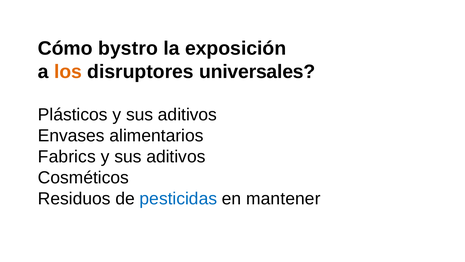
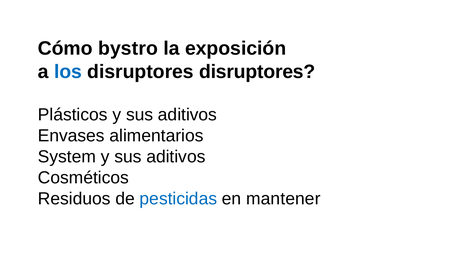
los colour: orange -> blue (68, 72)
disruptores universales: universales -> disruptores (257, 72)
Fabrics: Fabrics -> System (67, 156)
